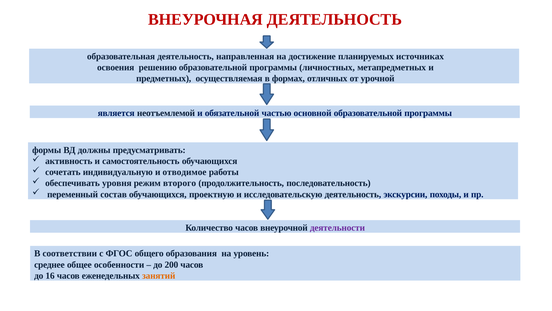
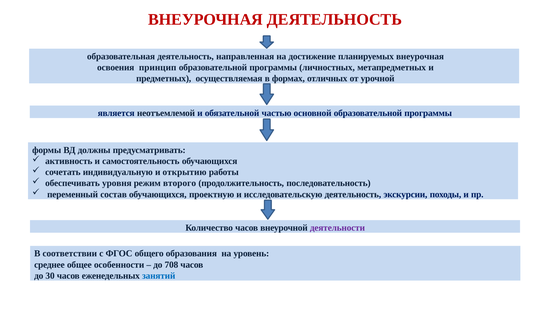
планируемых источниках: источниках -> внеурочная (420, 56)
решению: решению -> принцип (158, 67)
отводимое: отводимое -> открытию (185, 172)
200: 200 -> 708 (171, 264)
16: 16 -> 30 (50, 275)
занятий colour: orange -> blue (159, 275)
